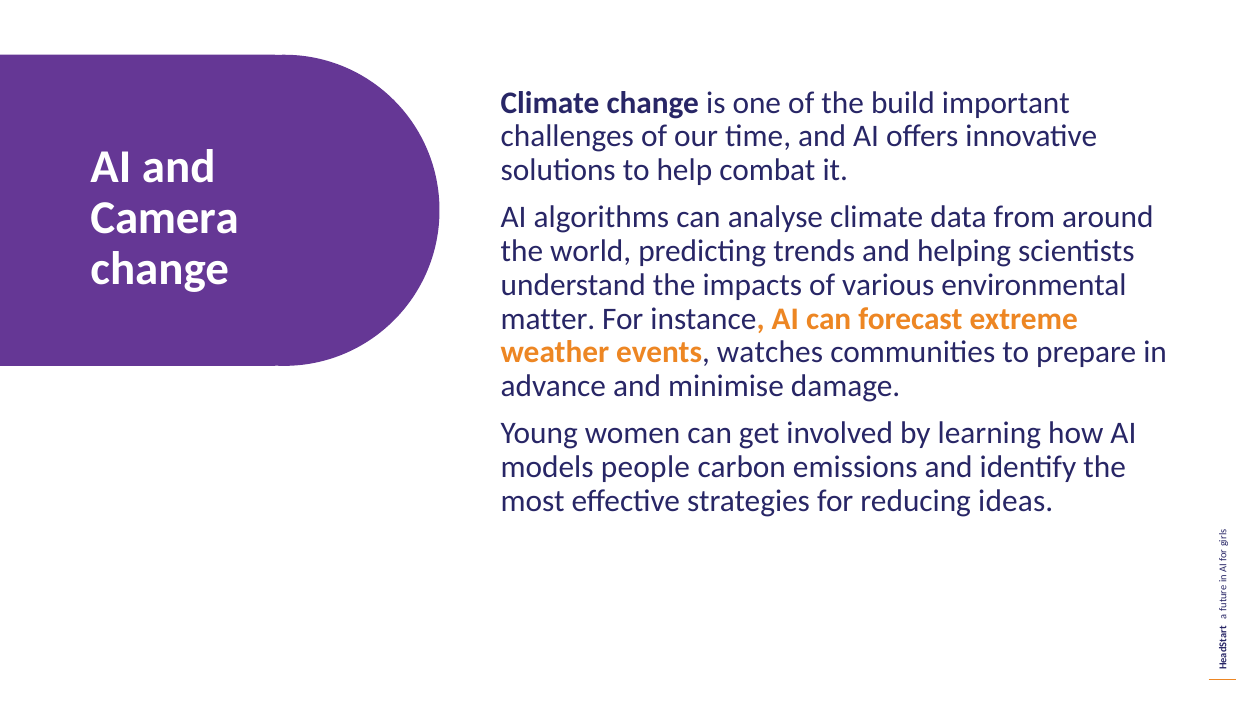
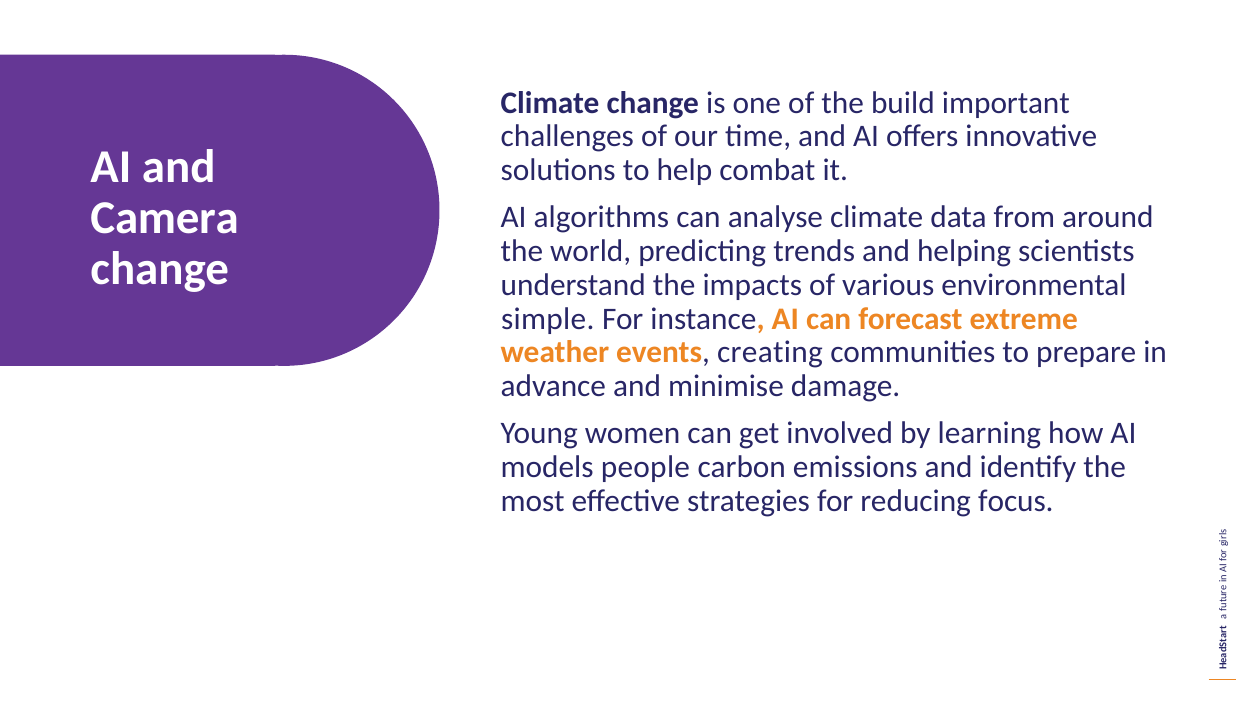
matter: matter -> simple (548, 319)
watches: watches -> creating (770, 352)
ideas: ideas -> focus (1016, 501)
